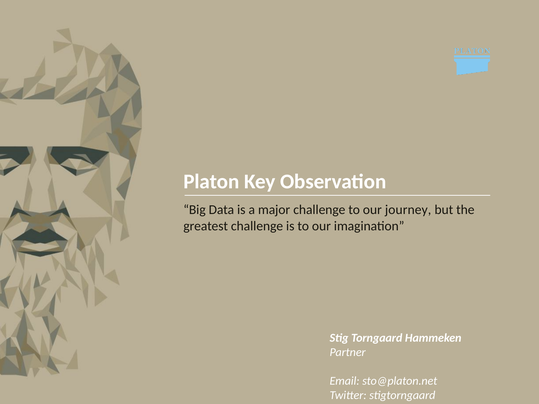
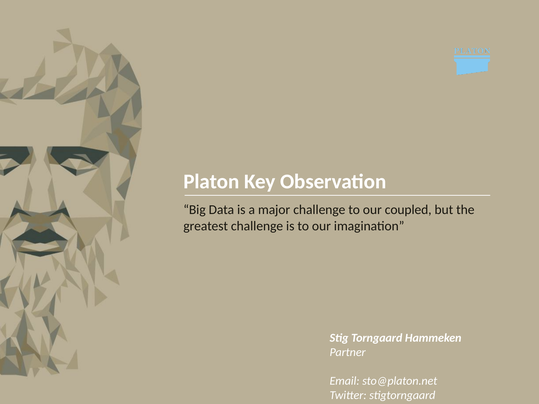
journey: journey -> coupled (408, 210)
